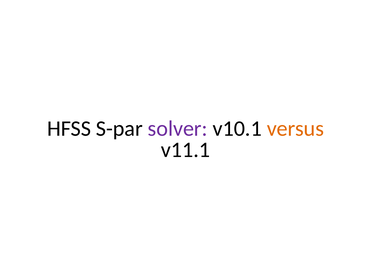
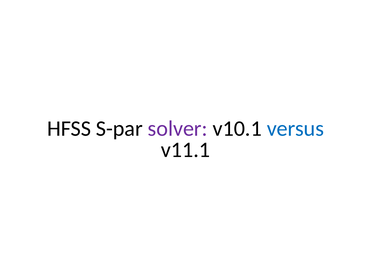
versus colour: orange -> blue (295, 129)
